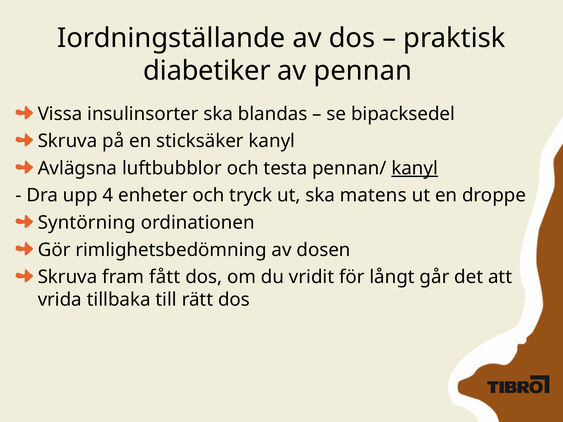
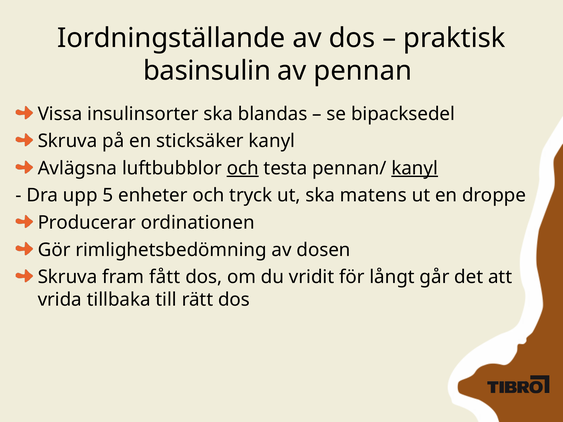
diabetiker: diabetiker -> basinsulin (207, 71)
och underline: none -> present (243, 168)
4: 4 -> 5 (108, 196)
Syntörning: Syntörning -> Producerar (87, 223)
